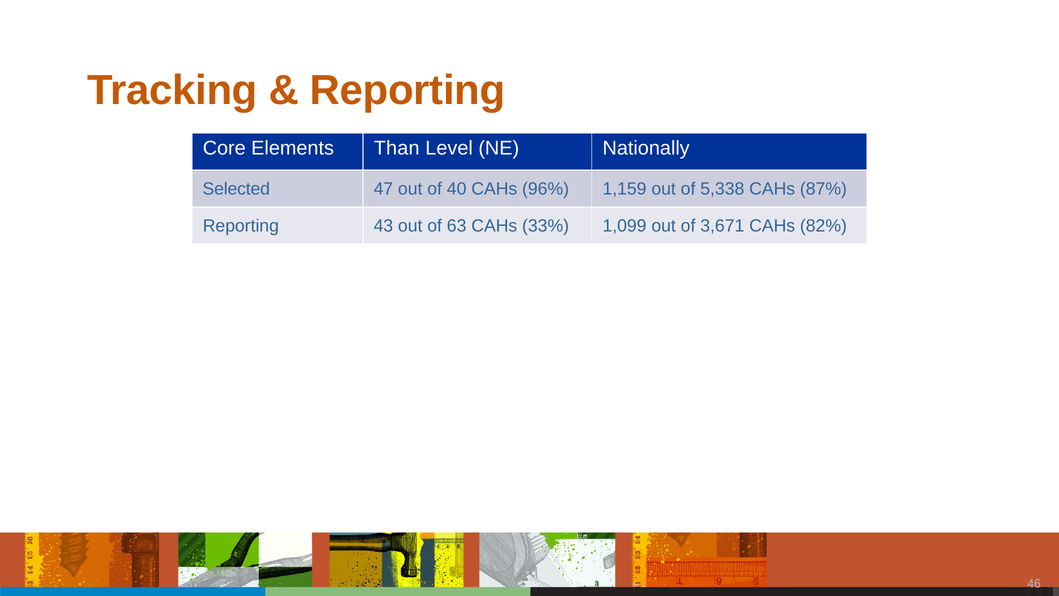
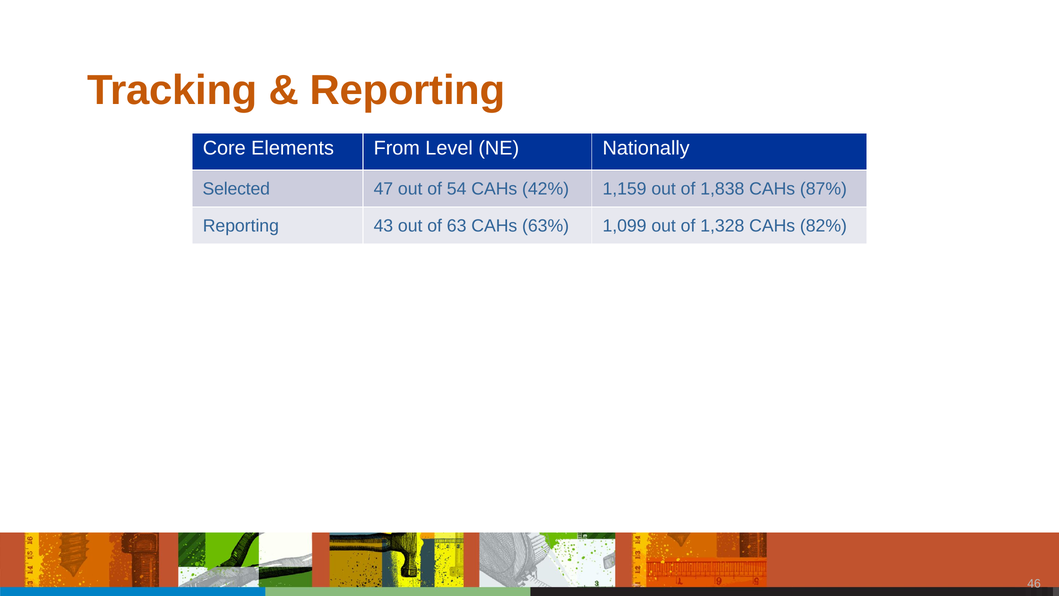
Than: Than -> From (397, 148)
40: 40 -> 54 (457, 189)
96%: 96% -> 42% (546, 189)
5,338: 5,338 -> 1,838 (722, 189)
33%: 33% -> 63% (546, 226)
3,671: 3,671 -> 1,328 (722, 226)
